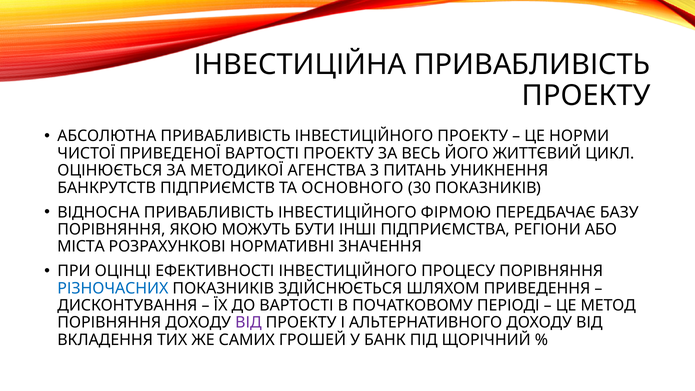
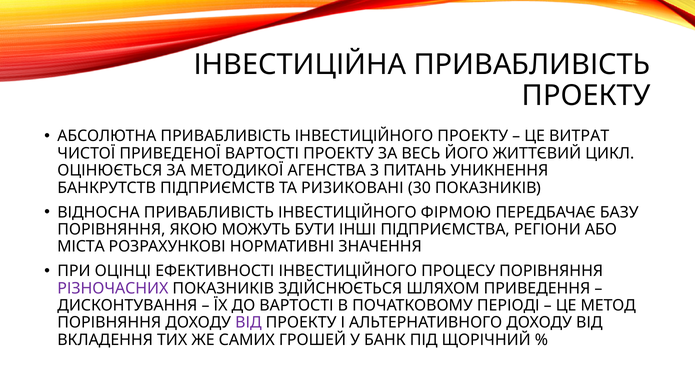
НОРМИ: НОРМИ -> ВИТРАТ (579, 136)
ОСНОВНОГО: ОСНОВНОГО -> РИЗИКОВАНІ (352, 188)
РІЗНОЧАСНИХ colour: blue -> purple (113, 288)
